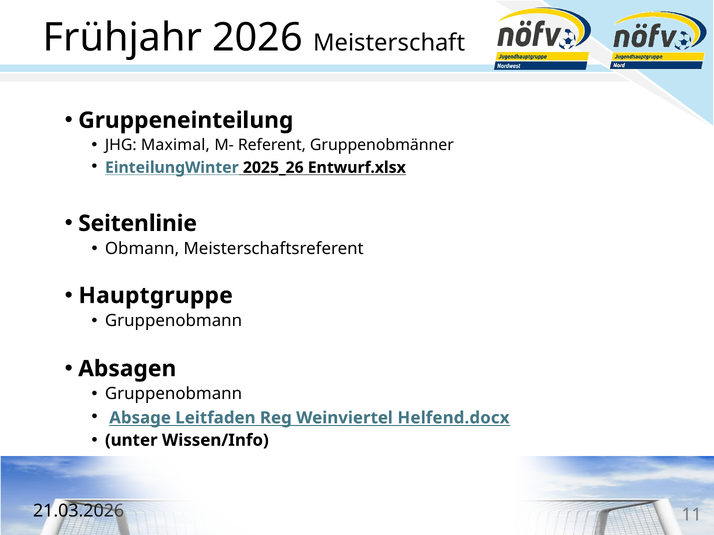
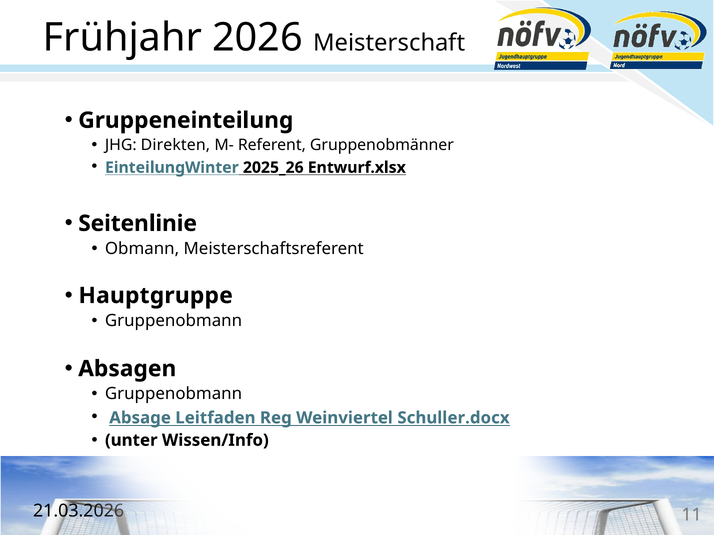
Maximal: Maximal -> Direkten (175, 145)
Helfend.docx: Helfend.docx -> Schuller.docx (453, 418)
